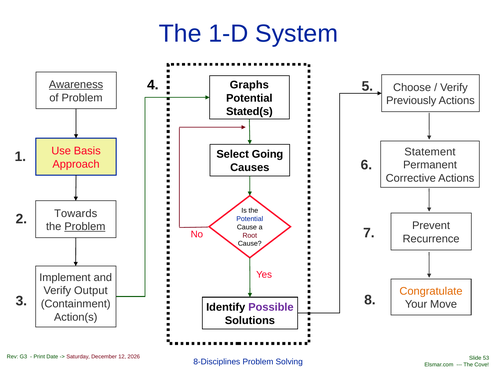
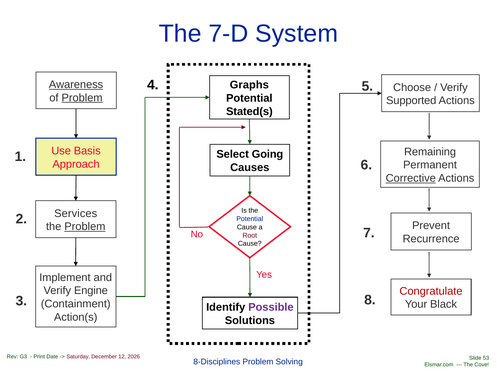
1-D: 1-D -> 7-D (228, 34)
Problem underline: none -> present (82, 98)
Previously: Previously -> Supported (411, 101)
Statement: Statement -> Remaining (430, 152)
Corrective underline: none -> present (411, 179)
Towards: Towards -> Services (76, 214)
Output: Output -> Engine (91, 291)
Congratulate colour: orange -> red (431, 292)
Move: Move -> Black (444, 305)
